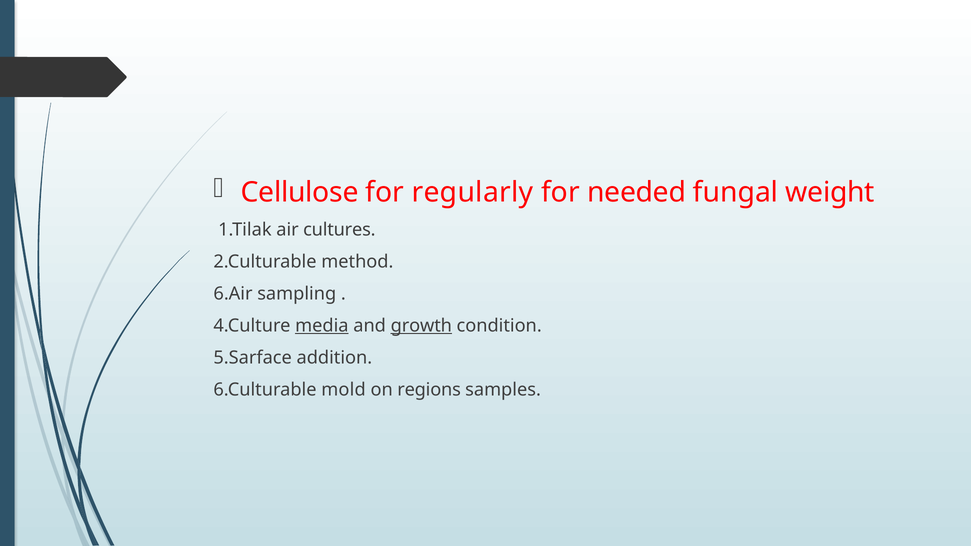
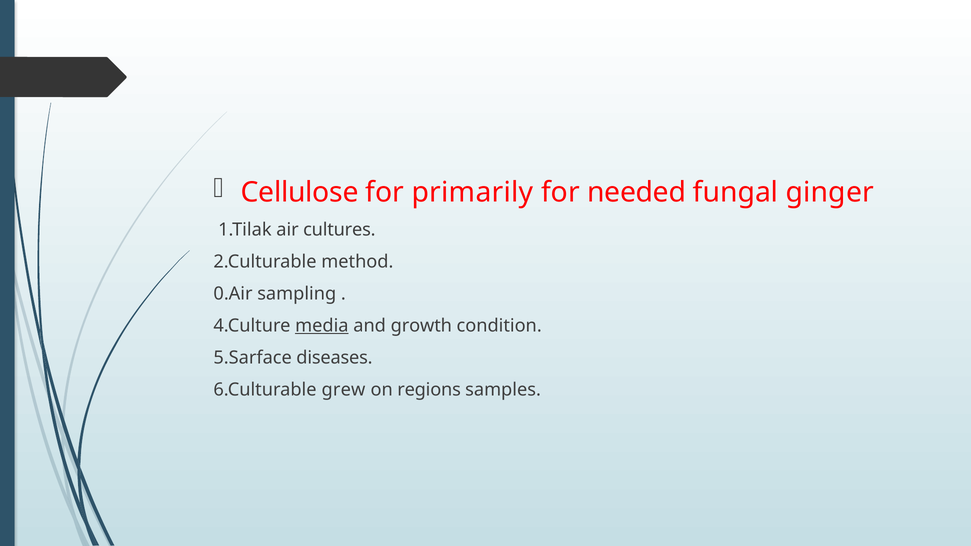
regularly: regularly -> primarily (472, 193)
weight: weight -> ginger (830, 193)
6.Air: 6.Air -> 0.Air (233, 294)
growth underline: present -> none (421, 326)
addition: addition -> diseases (334, 358)
mold: mold -> grew (343, 390)
